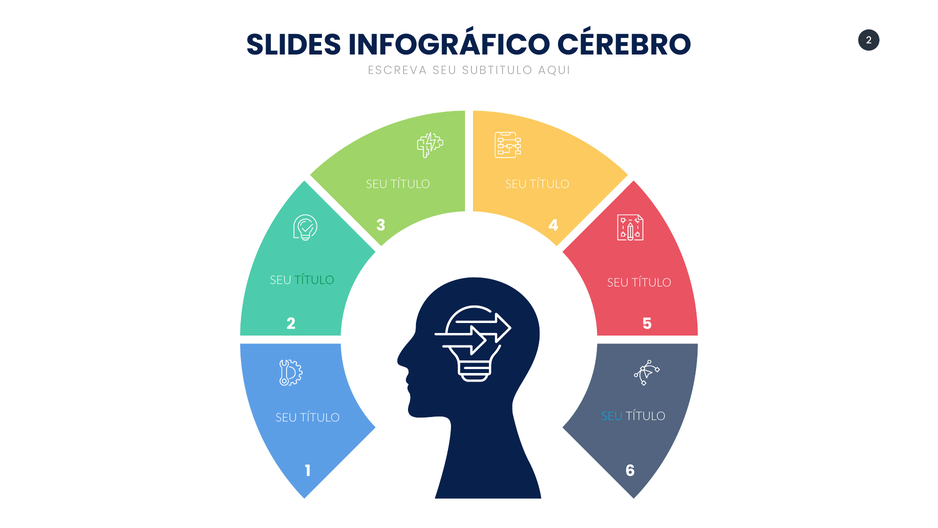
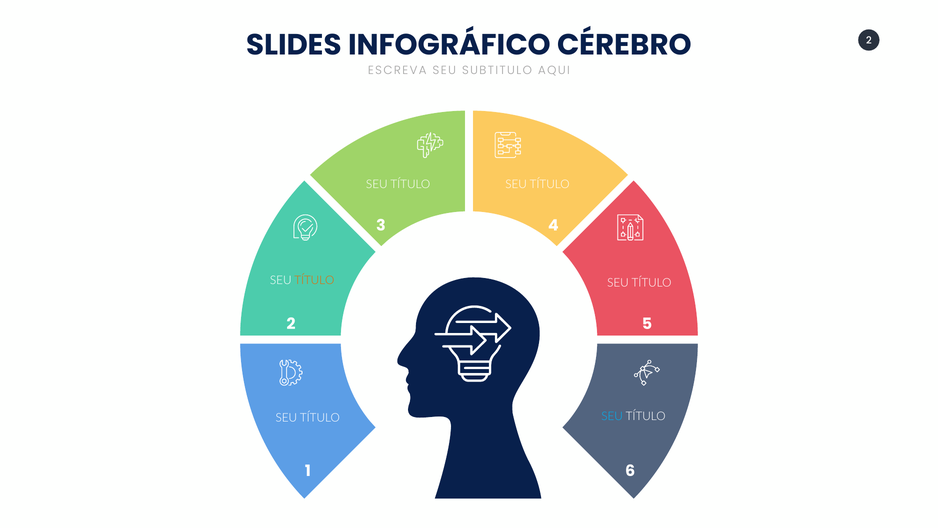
TÍTULO colour: green -> orange (314, 280)
